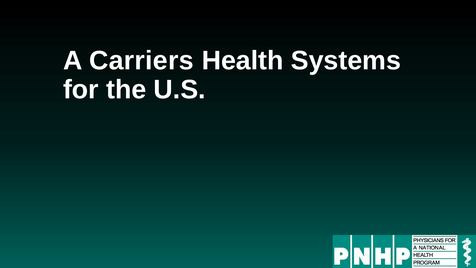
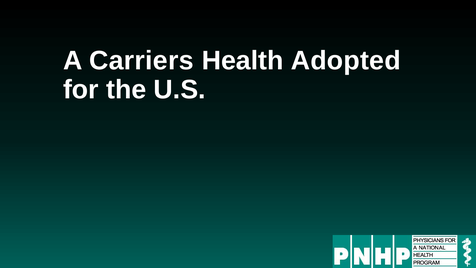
Systems: Systems -> Adopted (346, 61)
